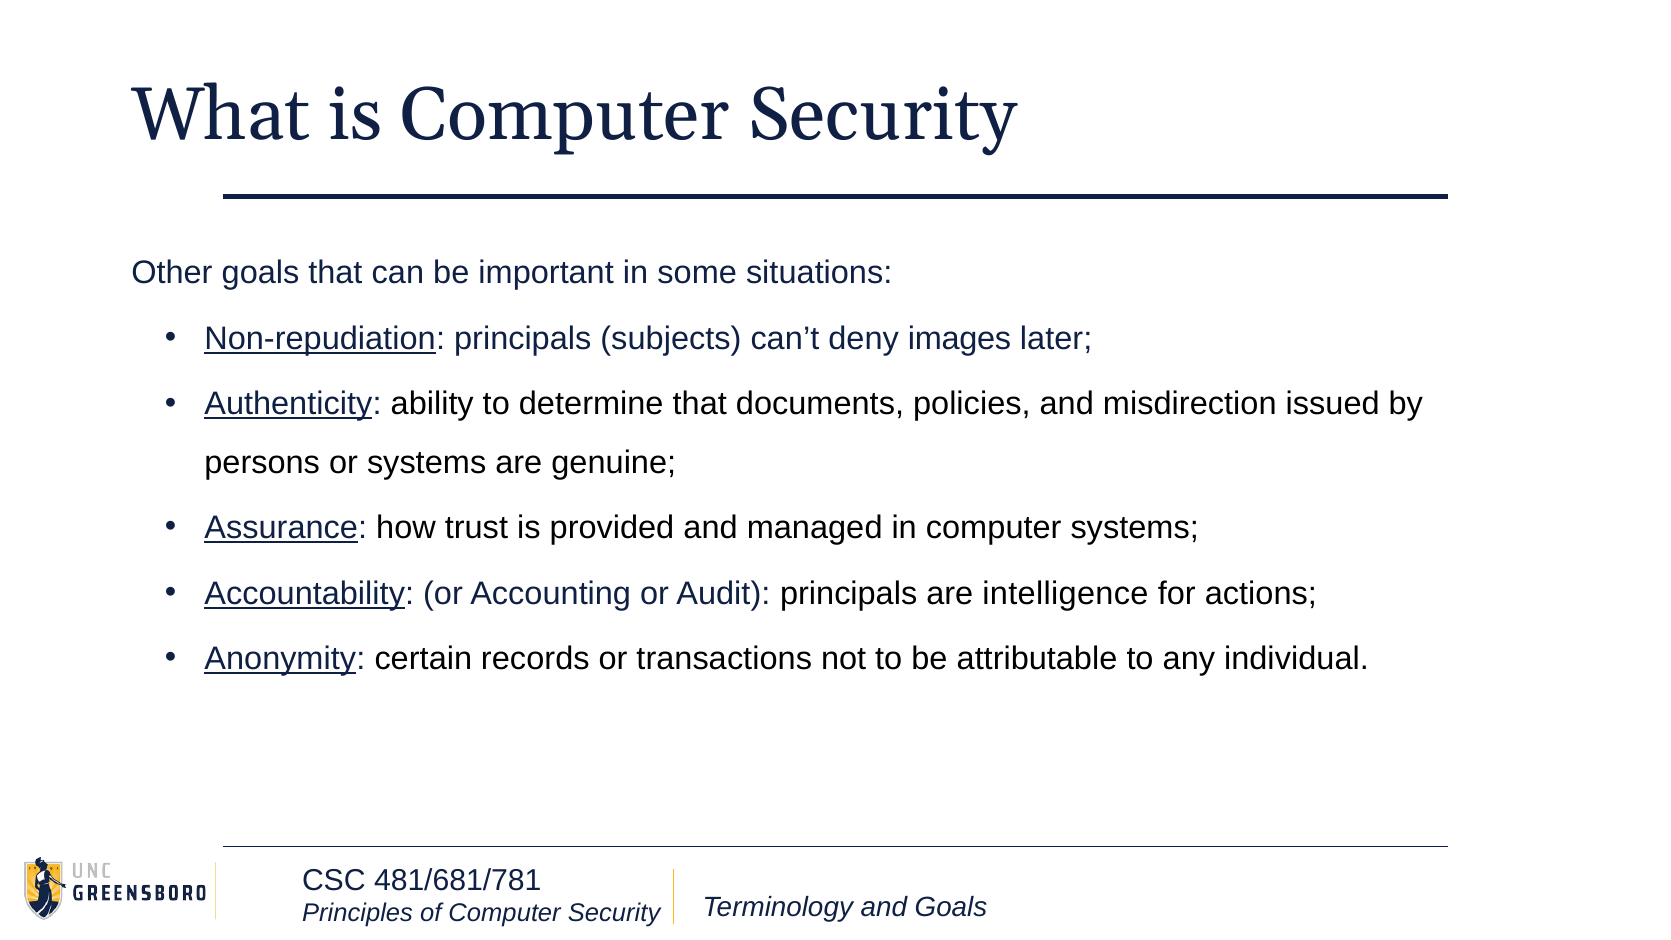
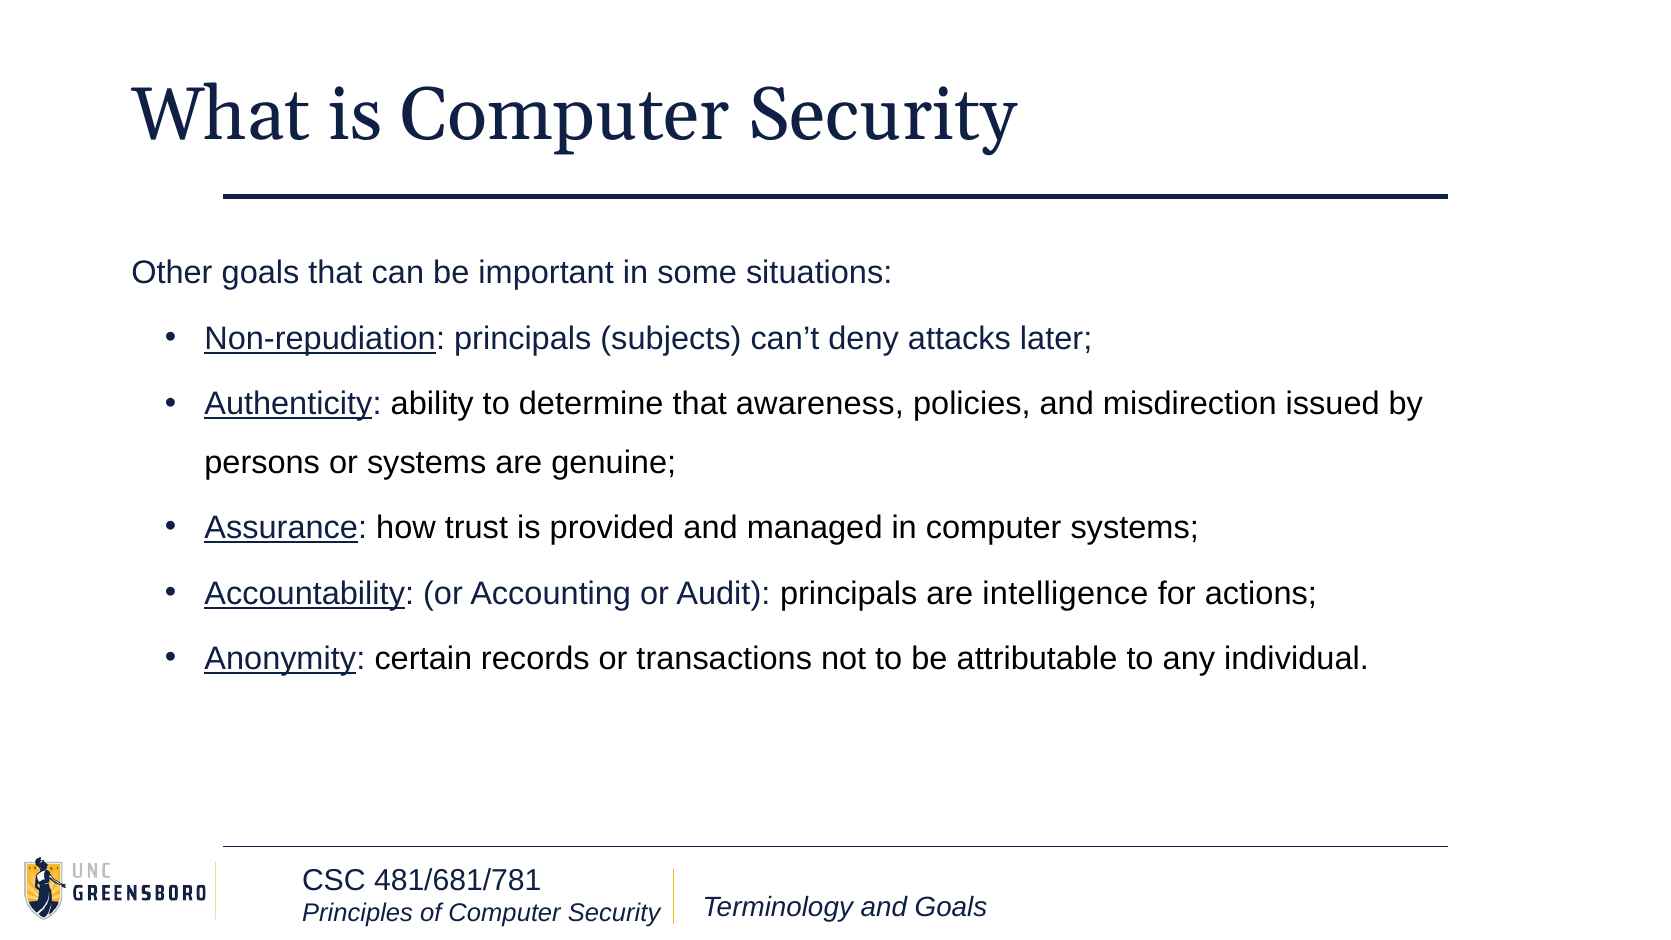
images: images -> attacks (959, 339)
documents: documents -> awareness (820, 404)
